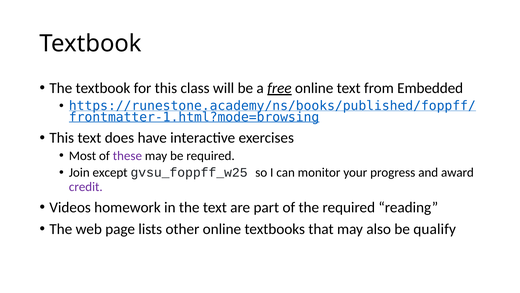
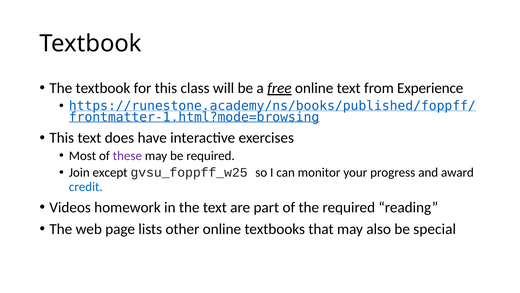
Embedded: Embedded -> Experience (430, 88)
credit colour: purple -> blue (86, 186)
qualify: qualify -> special (435, 229)
